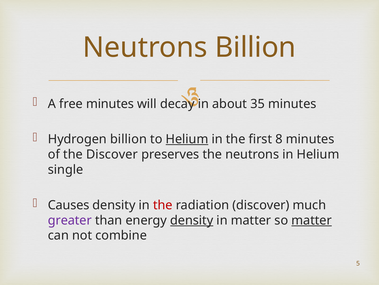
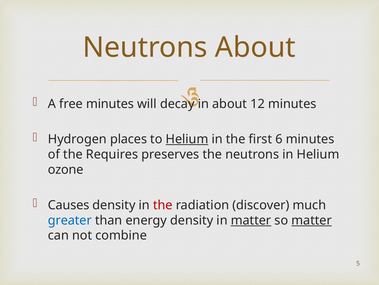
Neutrons Billion: Billion -> About (255, 47)
35: 35 -> 12 (258, 104)
Hydrogen billion: billion -> places (129, 139)
8: 8 -> 6 (279, 139)
the Discover: Discover -> Requires (112, 154)
single: single -> ozone (66, 169)
greater colour: purple -> blue (70, 220)
density underline: present -> none (192, 220)
matter underline: none -> present (251, 220)
